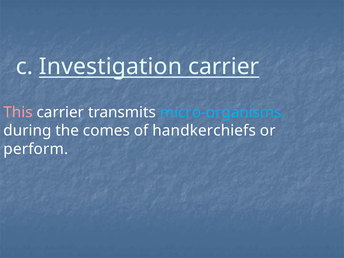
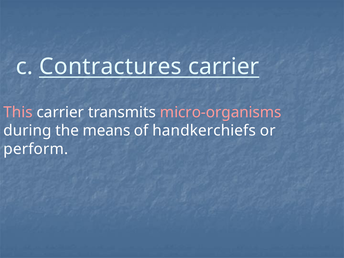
Investigation: Investigation -> Contractures (110, 67)
micro-organisms colour: light blue -> pink (221, 112)
comes: comes -> means (106, 131)
